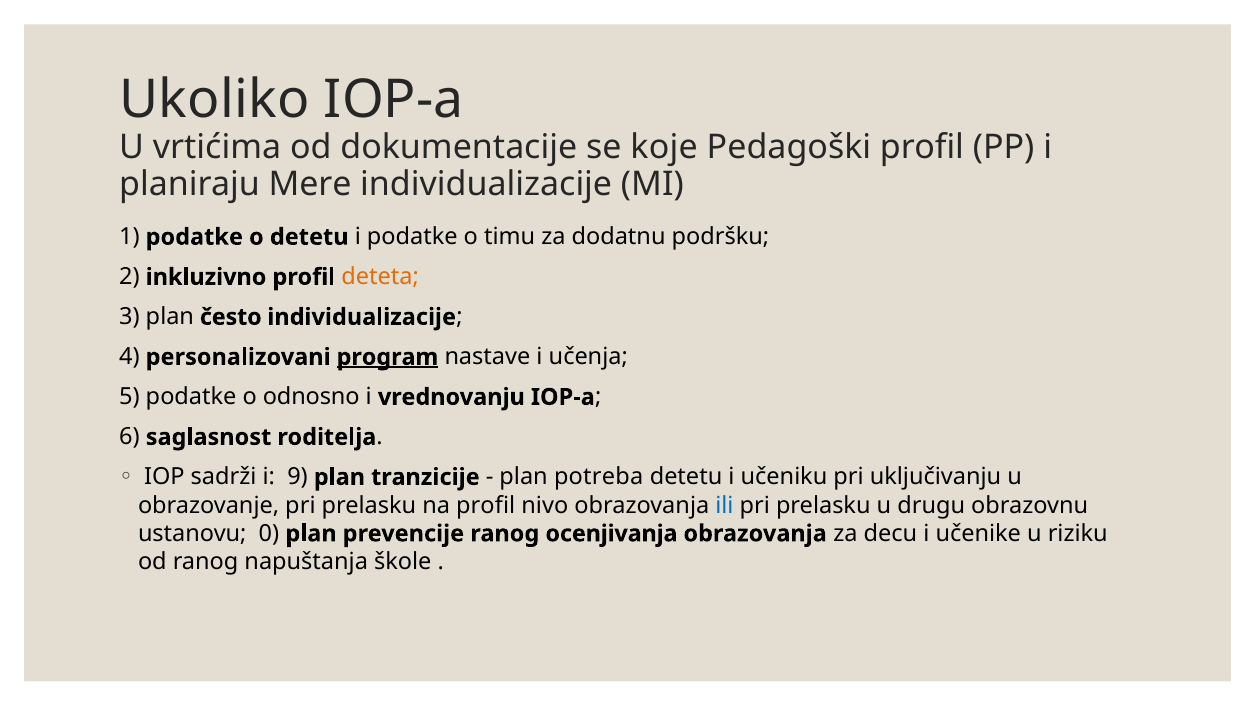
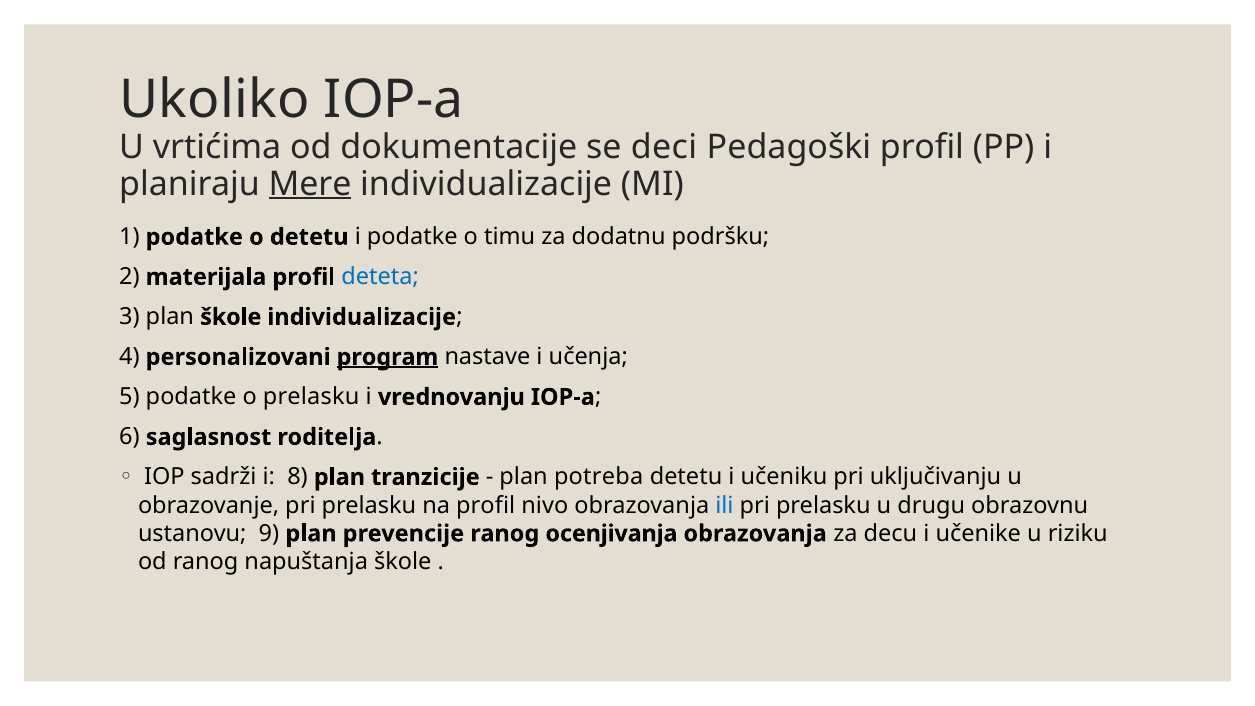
koje: koje -> deci (664, 147)
Mere underline: none -> present (310, 184)
inkluzivno: inkluzivno -> materijala (206, 277)
deteta colour: orange -> blue (380, 277)
plan često: često -> škole (231, 317)
o odnosno: odnosno -> prelasku (311, 397)
9: 9 -> 8 (297, 477)
0: 0 -> 9 (269, 534)
